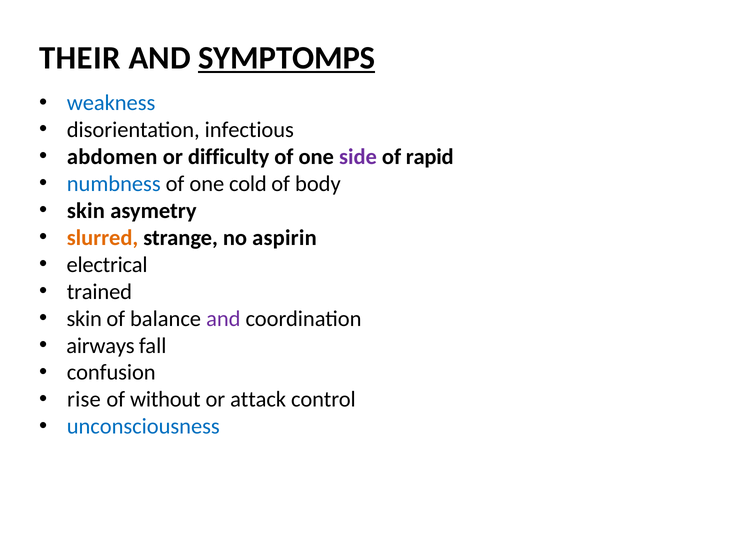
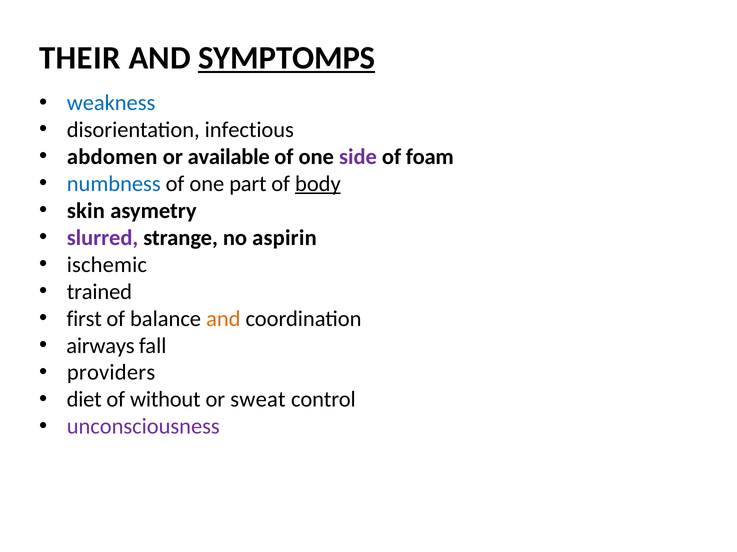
difficulty: difficulty -> available (229, 157)
rapid: rapid -> foam (430, 157)
cold: cold -> part (248, 184)
body underline: none -> present (318, 184)
slurred colour: orange -> purple (103, 238)
electrical: electrical -> ischemic (107, 265)
skin: skin -> first (84, 319)
and colour: purple -> orange (223, 319)
confusion: confusion -> providers (111, 373)
rise: rise -> diet (84, 400)
attack: attack -> sweat (258, 400)
unconsciousness colour: blue -> purple (143, 427)
